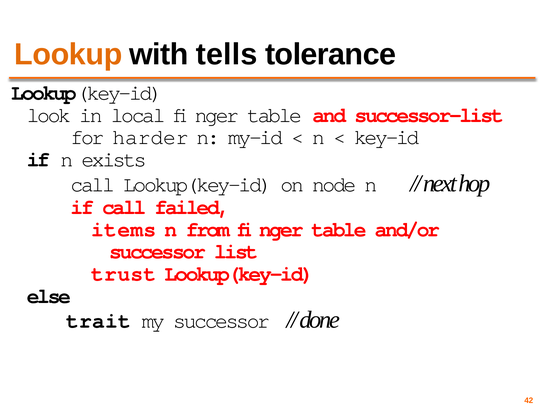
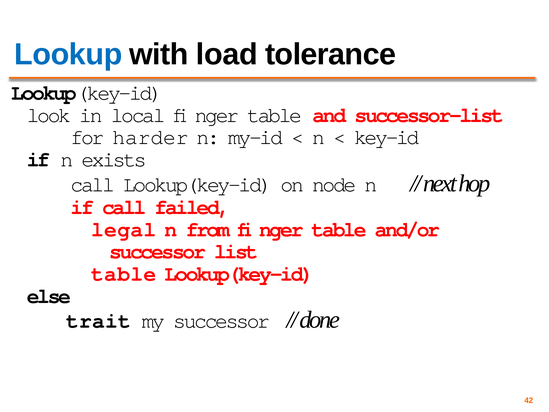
Lookup colour: orange -> blue (68, 55)
tells: tells -> load (227, 55)
items: items -> legal (124, 229)
trust: trust -> table (124, 274)
